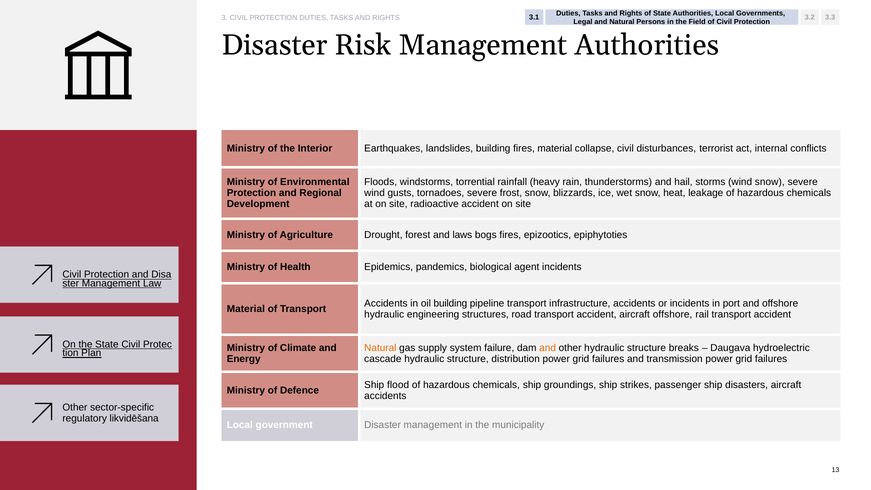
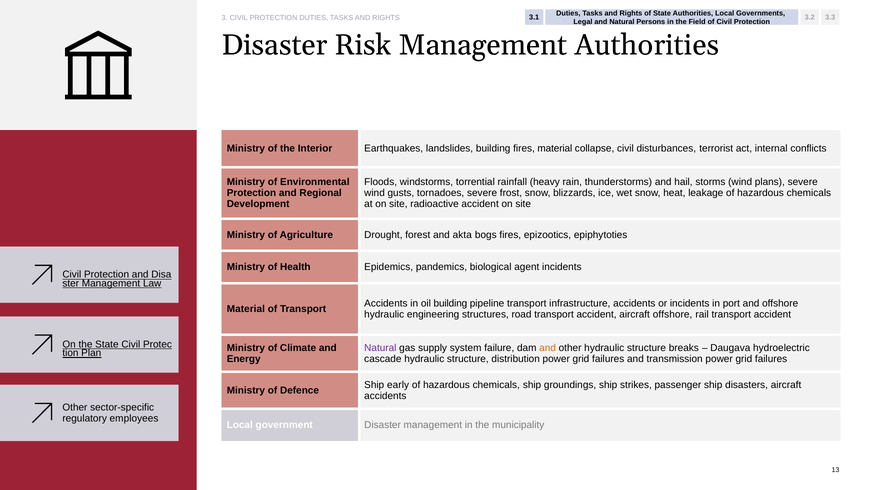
wind snow: snow -> plans (770, 182)
laws: laws -> akta (462, 235)
Natural colour: orange -> purple (380, 348)
flood: flood -> early (398, 385)
likvidēšana: likvidēšana -> employees (134, 418)
